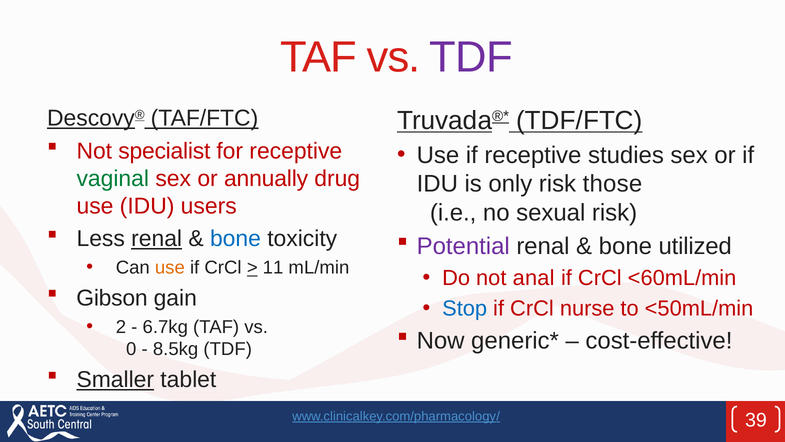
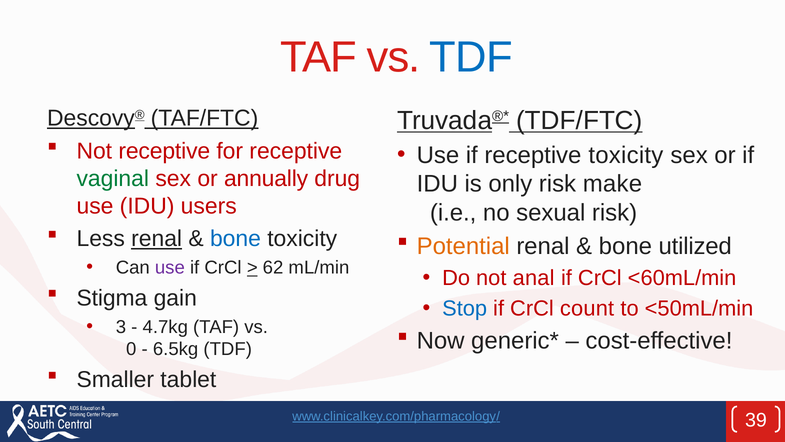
TDF colour: purple -> blue (471, 57)
Not specialist: specialist -> receptive (164, 151)
receptive studies: studies -> toxicity (626, 155)
those: those -> make (612, 184)
Potential colour: purple -> orange (463, 246)
use colour: orange -> purple (170, 267)
11: 11 -> 62 (273, 267)
Gibson: Gibson -> Stigma (112, 298)
nurse: nurse -> count (587, 308)
2: 2 -> 3 (121, 327)
6.7kg: 6.7kg -> 4.7kg (165, 327)
8.5kg: 8.5kg -> 6.5kg (176, 349)
Smaller underline: present -> none (115, 379)
